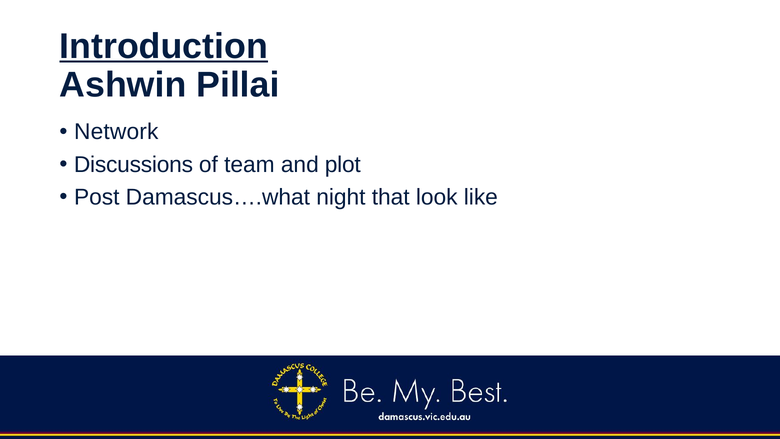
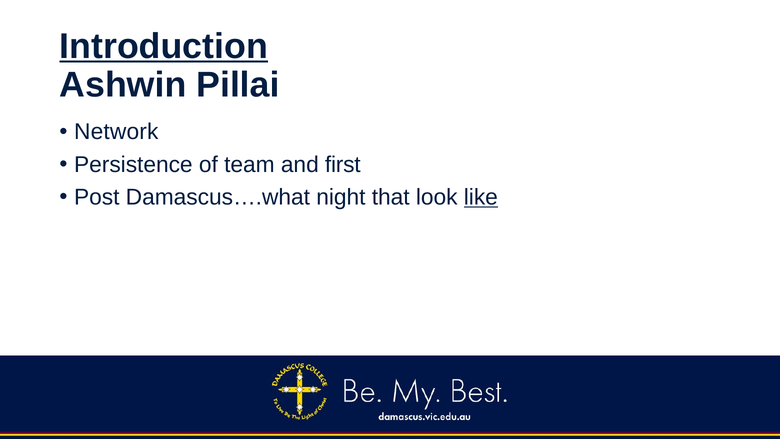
Discussions: Discussions -> Persistence (133, 164)
plot: plot -> first (343, 164)
like underline: none -> present (481, 197)
